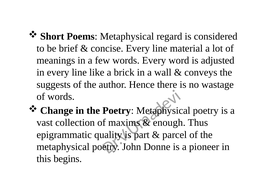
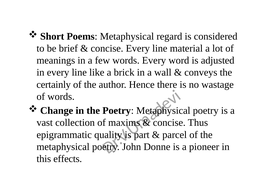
suggests: suggests -> certainly (54, 85)
enough: enough -> concise (169, 123)
begins: begins -> effects (68, 159)
